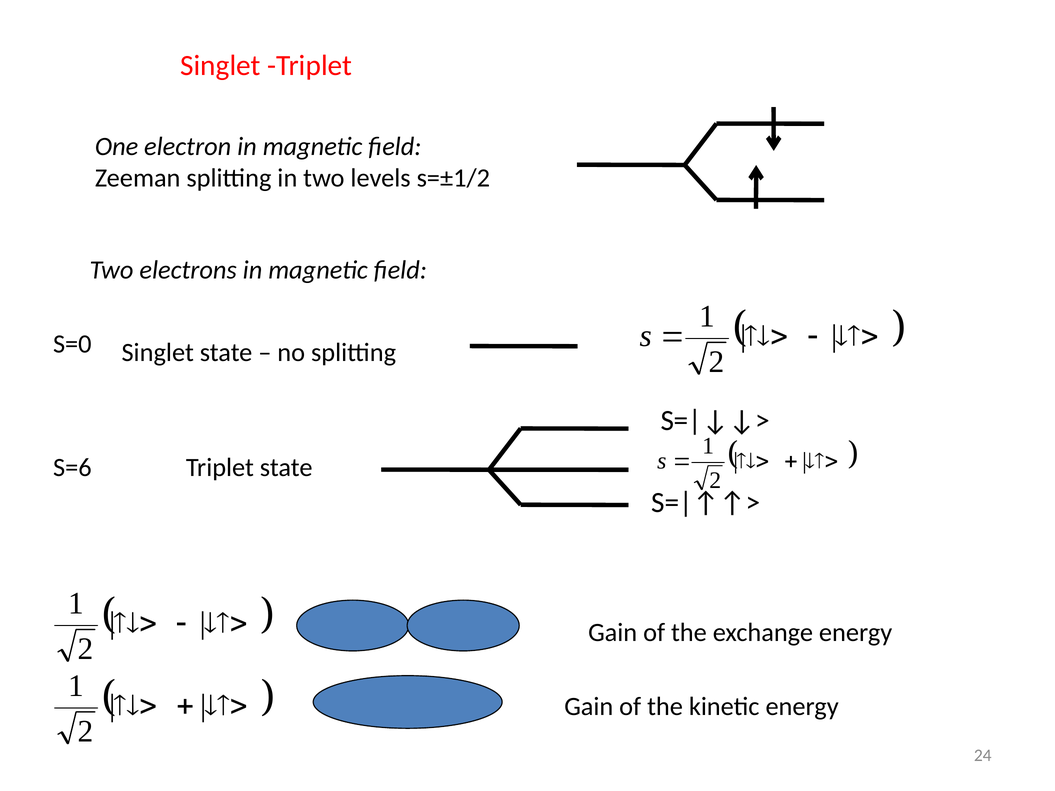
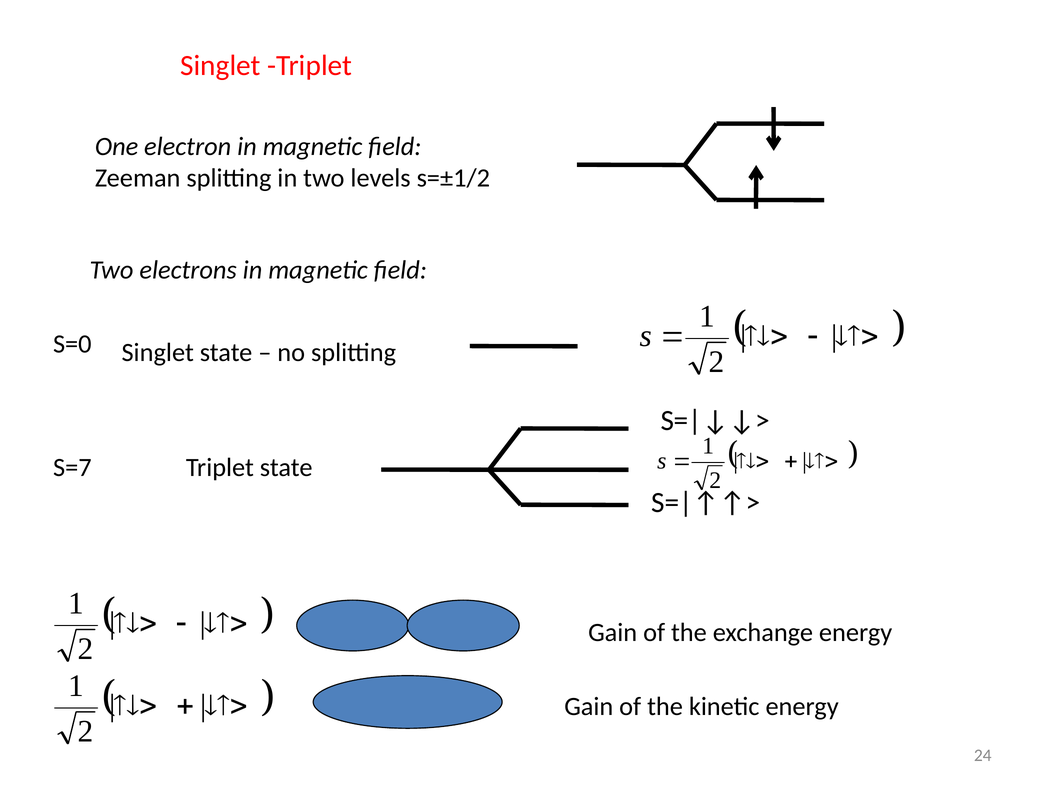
S=6: S=6 -> S=7 (72, 468)
